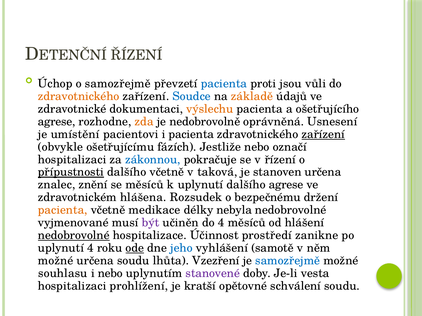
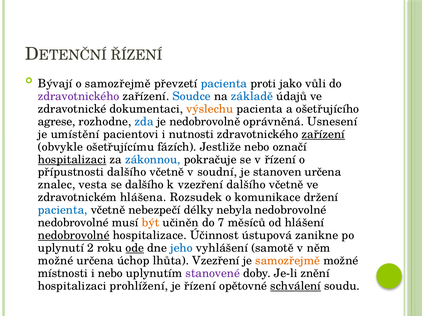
Úchop: Úchop -> Bývají (55, 84)
jsou: jsou -> jako (291, 84)
zdravotnického colour: orange -> purple (79, 96)
základě colour: orange -> blue (252, 96)
zda colour: orange -> blue (144, 122)
i pacienta: pacienta -> nutnosti (191, 134)
hospitalizaci underline: none -> present (72, 160)
přípustnosti underline: present -> none (71, 172)
taková: taková -> soudní (217, 172)
znění: znění -> vesta (93, 185)
se měsíců: měsíců -> dalšího (145, 185)
k uplynutí: uplynutí -> vzezření (200, 185)
agrese: agrese -> včetně (286, 185)
bezpečnému: bezpečnému -> komunikace (268, 198)
pacienta colour: orange -> blue (63, 210)
medikace: medikace -> nebezpečí (155, 210)
vyjmenované: vyjmenované -> nedobrovolné (73, 223)
být colour: purple -> orange (151, 223)
do 4: 4 -> 7 (221, 223)
prostředí: prostředí -> ústupová (267, 236)
uplynutí 4: 4 -> 2 (91, 248)
určena soudu: soudu -> úchop (133, 261)
samozřejmě colour: blue -> orange (288, 261)
souhlasu: souhlasu -> místnosti (63, 274)
vesta: vesta -> znění (315, 274)
je kratší: kratší -> řízení (200, 286)
schválení underline: none -> present (296, 286)
